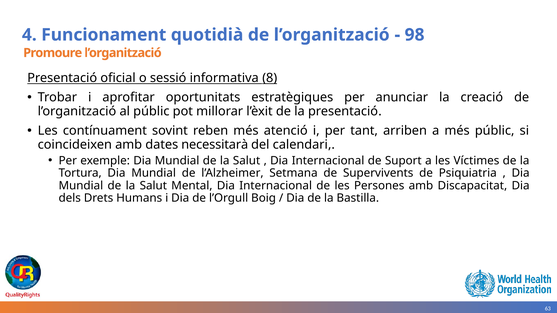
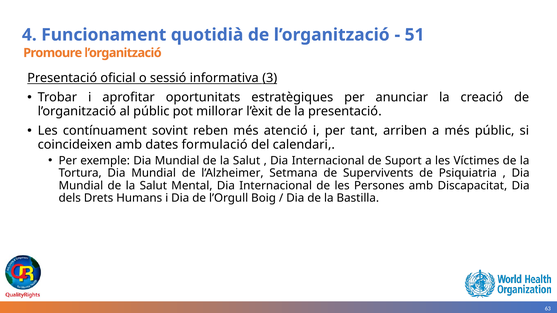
98: 98 -> 51 (415, 35)
8: 8 -> 3 (270, 78)
necessitarà: necessitarà -> formulació (215, 145)
